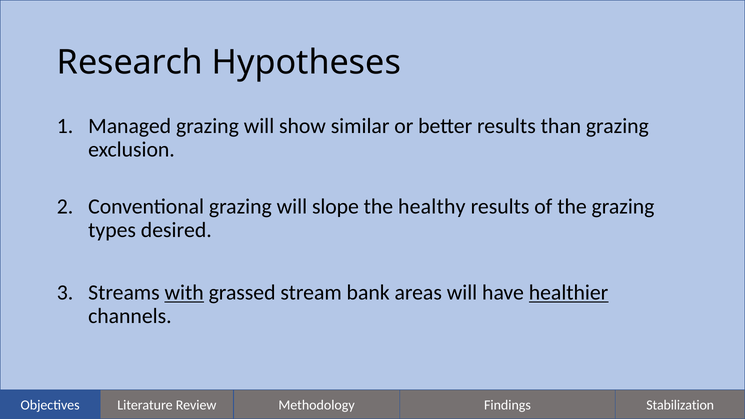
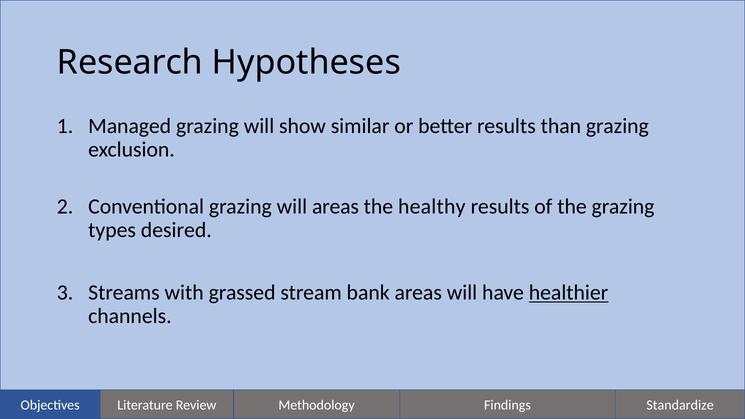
will slope: slope -> areas (335, 207)
with underline: present -> none (184, 293)
Stabilization: Stabilization -> Standardize (680, 405)
